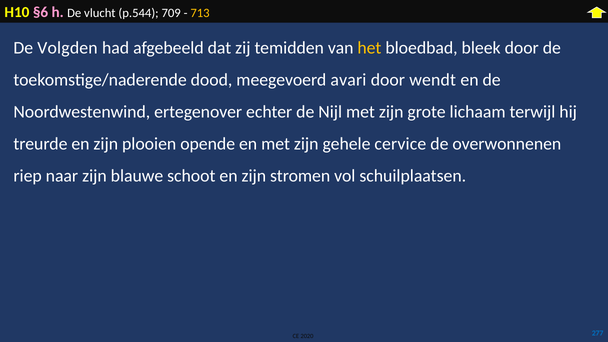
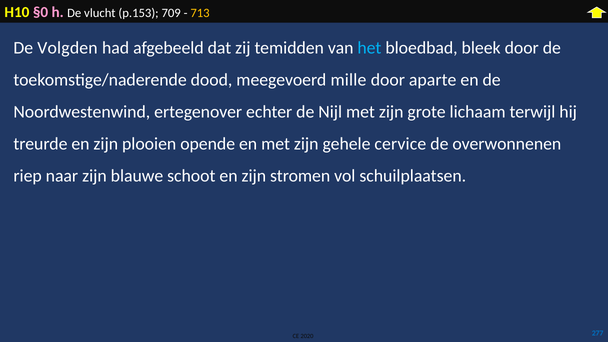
§6: §6 -> §0 (41, 12)
p.544: p.544 -> p.153 (139, 13)
het colour: yellow -> light blue (369, 48)
avari: avari -> mille (348, 80)
wendt: wendt -> aparte (433, 80)
